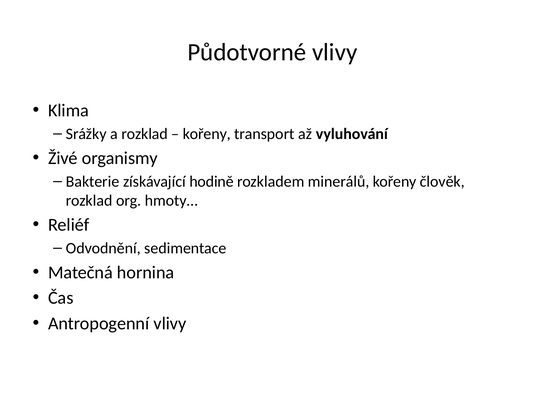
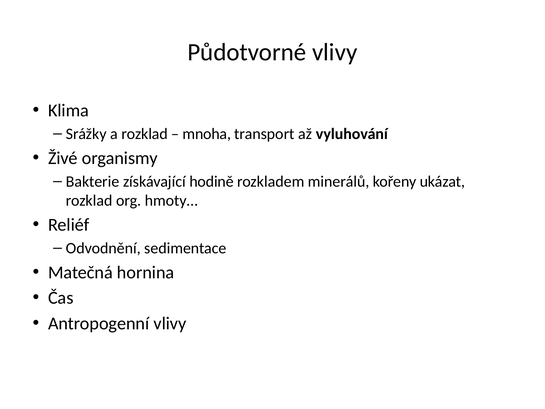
kořeny: kořeny -> mnoha (207, 134)
člověk: člověk -> ukázat (442, 181)
